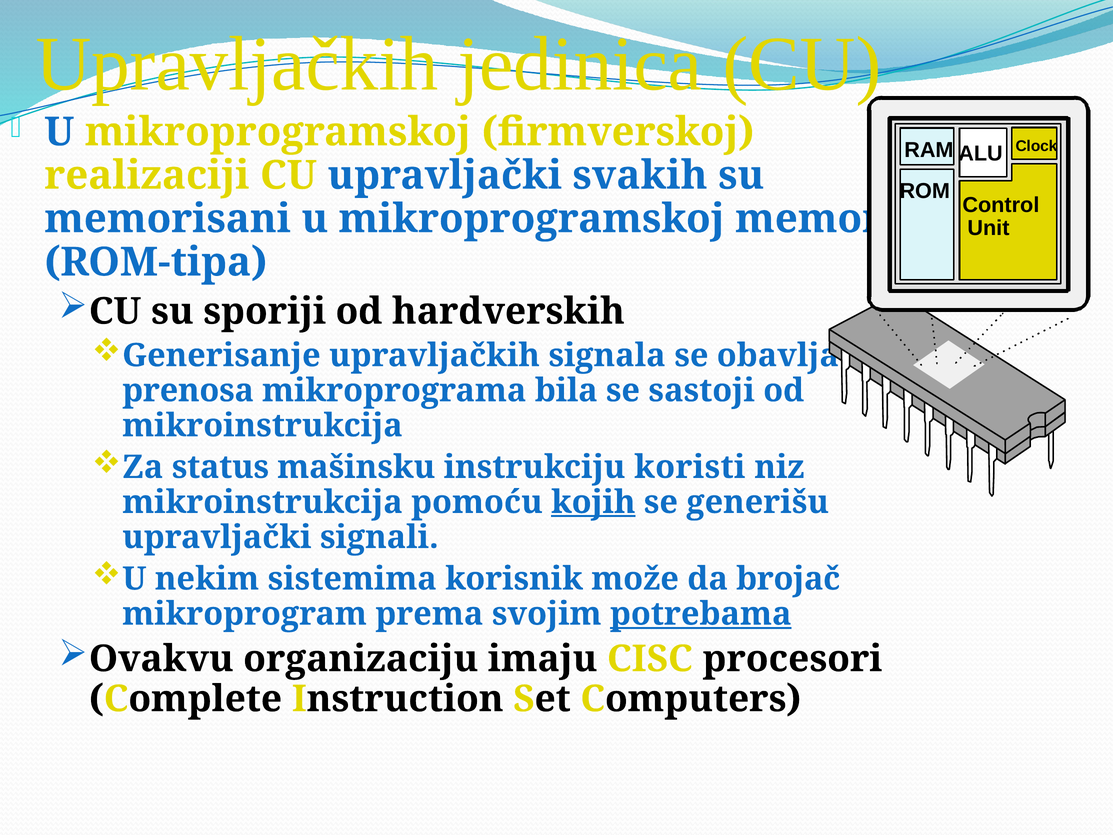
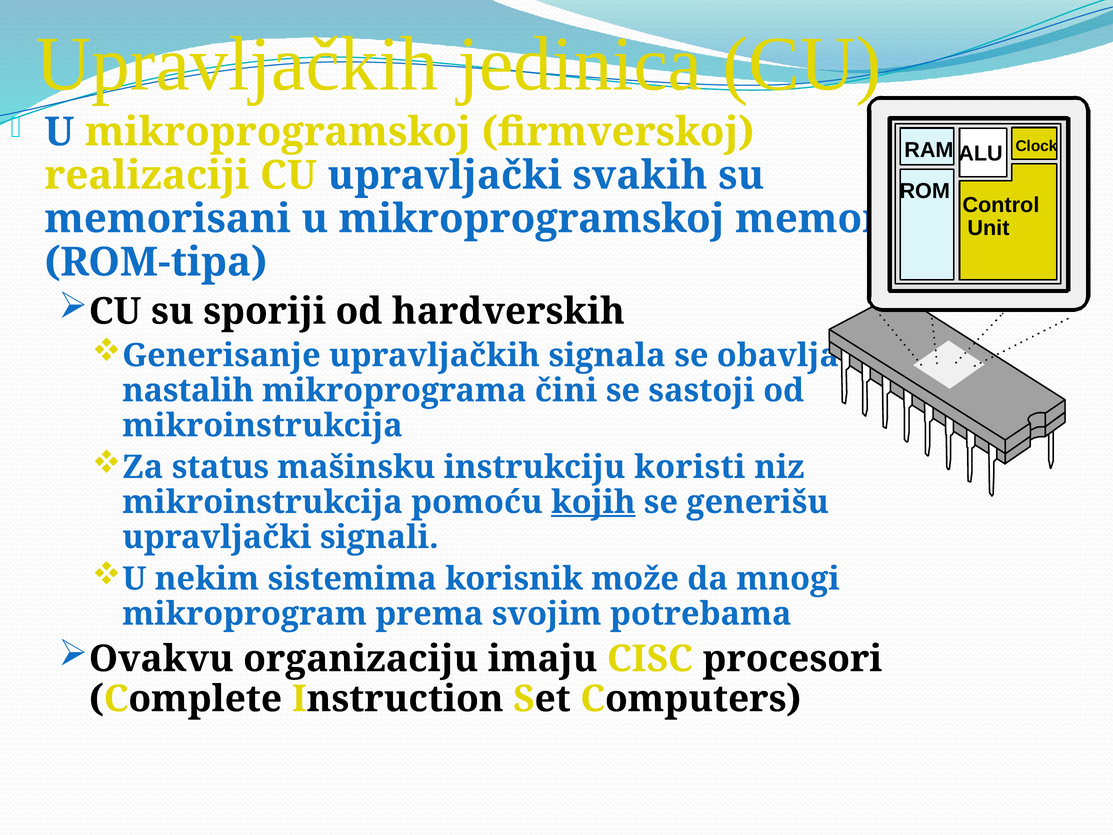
prenosa: prenosa -> nastalih (188, 390)
bila: bila -> čini (566, 390)
brojač: brojač -> mnogi (788, 579)
potrebama underline: present -> none (701, 614)
